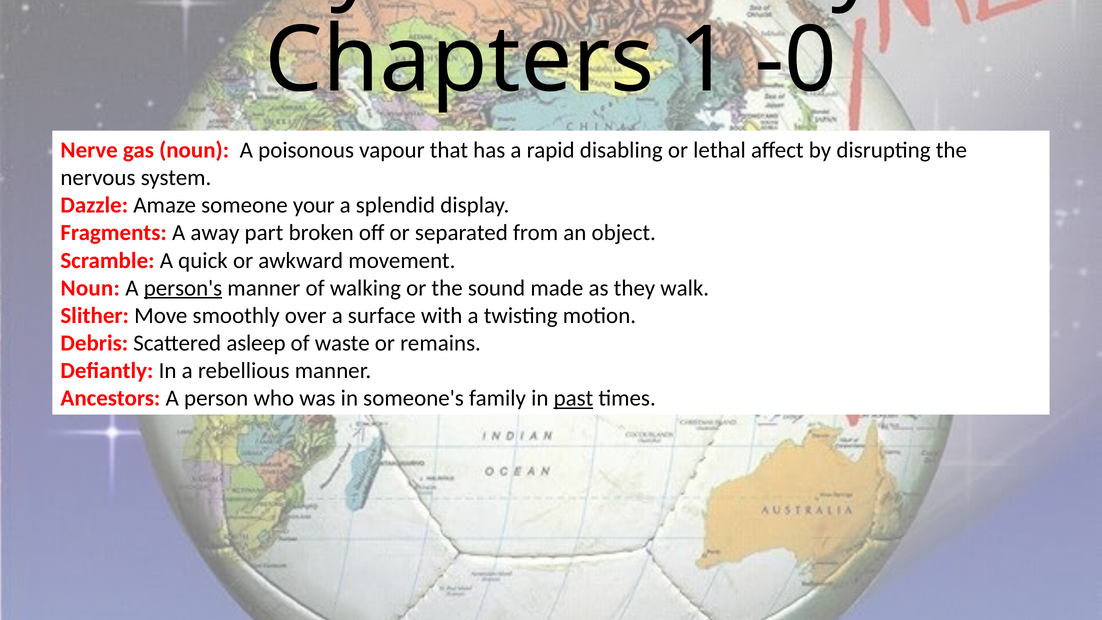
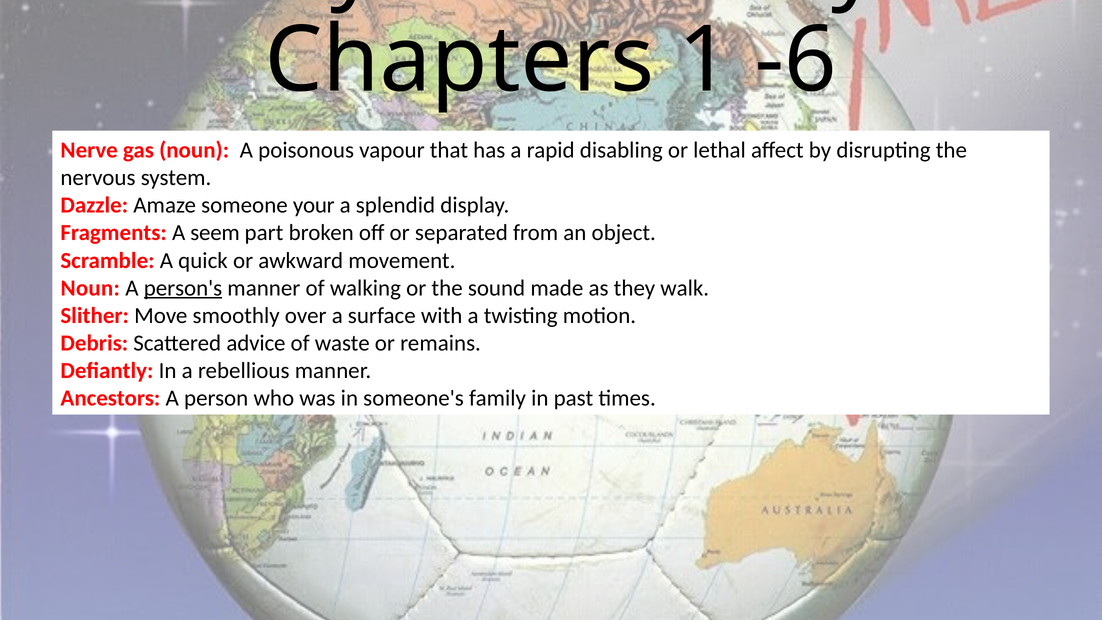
-0: -0 -> -6 (796, 60)
away: away -> seem (215, 233)
asleep: asleep -> advice (256, 343)
past underline: present -> none (573, 398)
